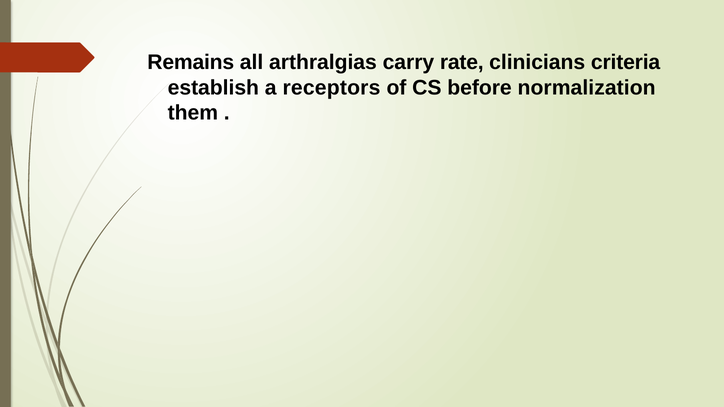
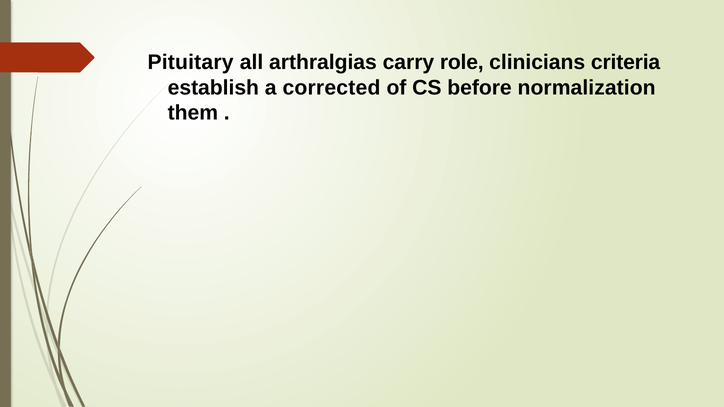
Remains: Remains -> Pituitary (191, 62)
rate: rate -> role (462, 62)
receptors: receptors -> corrected (331, 88)
